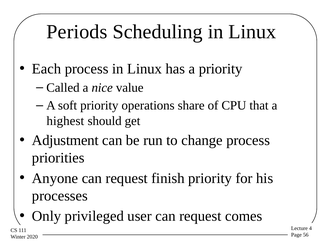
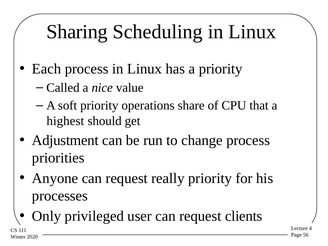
Periods: Periods -> Sharing (77, 32)
finish: finish -> really (168, 178)
comes: comes -> clients (244, 216)
